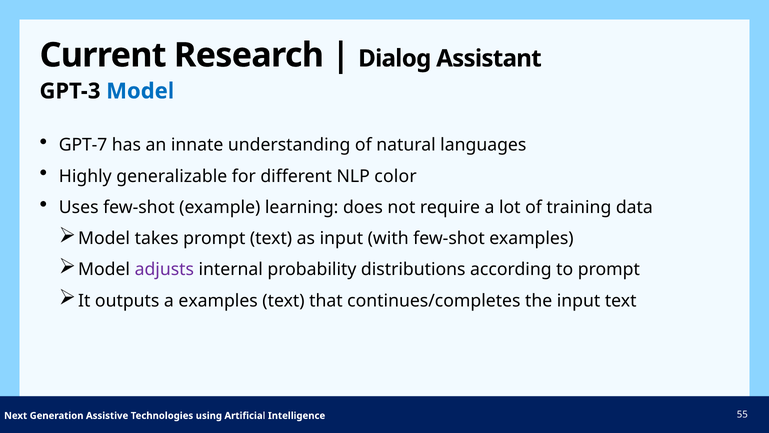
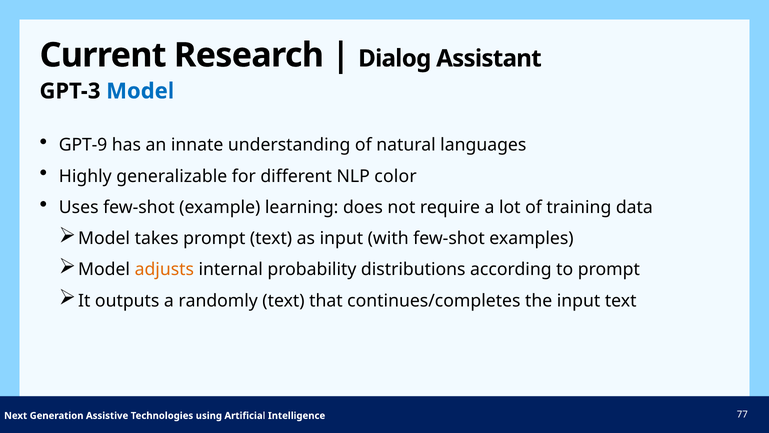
GPT-7: GPT-7 -> GPT-9 (83, 145)
adjusts colour: purple -> orange (164, 269)
a examples: examples -> randomly (218, 300)
55: 55 -> 77 (742, 414)
